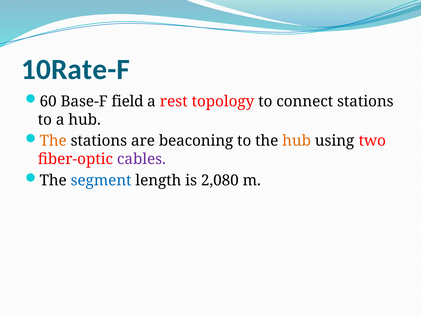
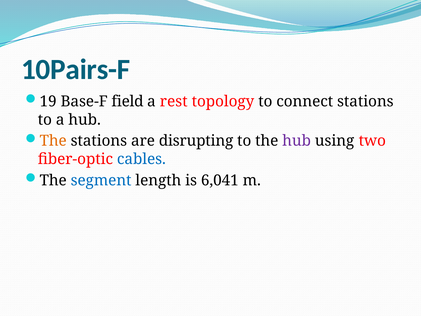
10Rate-F: 10Rate-F -> 10Pairs-F (76, 70)
60: 60 -> 19 (48, 101)
beaconing: beaconing -> disrupting (196, 141)
hub colour: orange -> purple (297, 141)
cables colour: purple -> blue (141, 159)
2,080: 2,080 -> 6,041 (220, 180)
